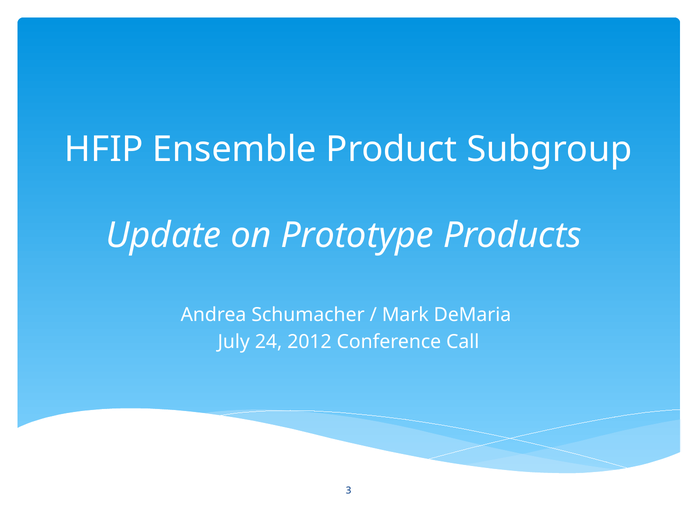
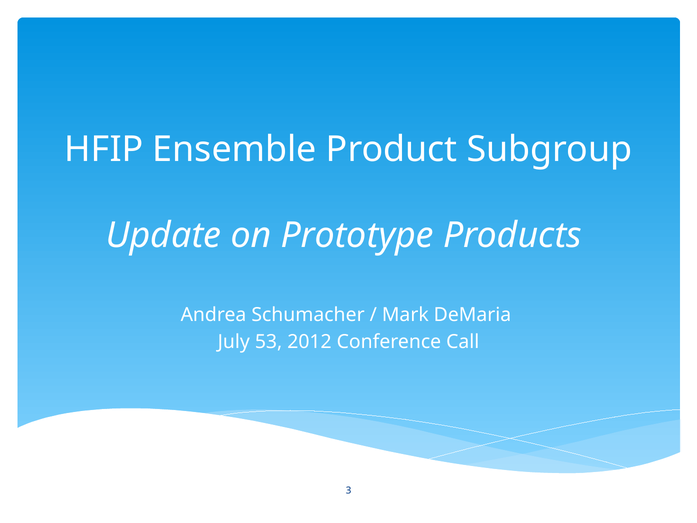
24: 24 -> 53 (269, 342)
